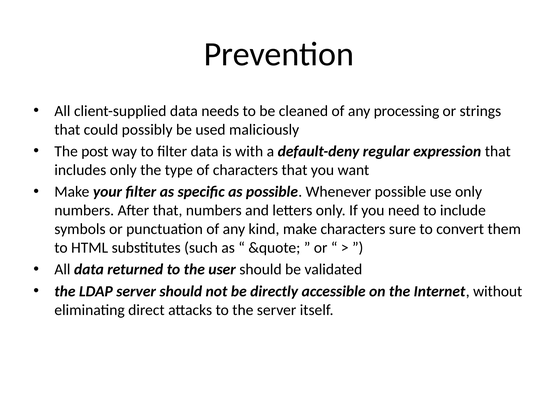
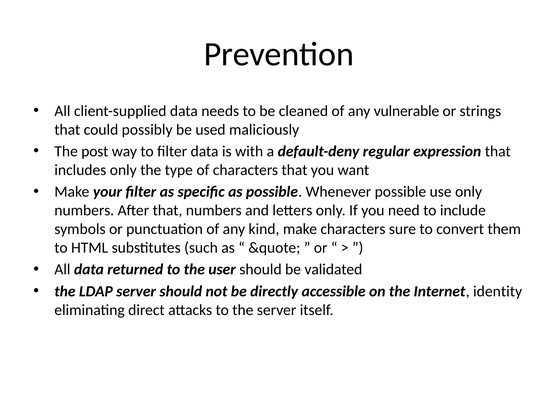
processing: processing -> vulnerable (407, 111)
without: without -> identity (498, 291)
